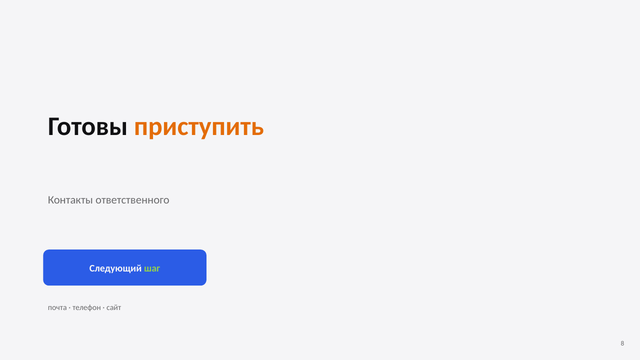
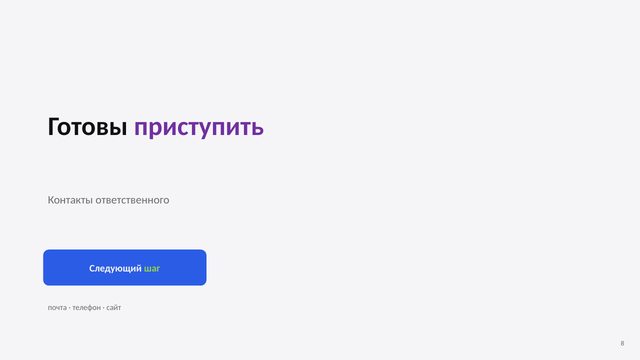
приступить colour: orange -> purple (199, 127)
